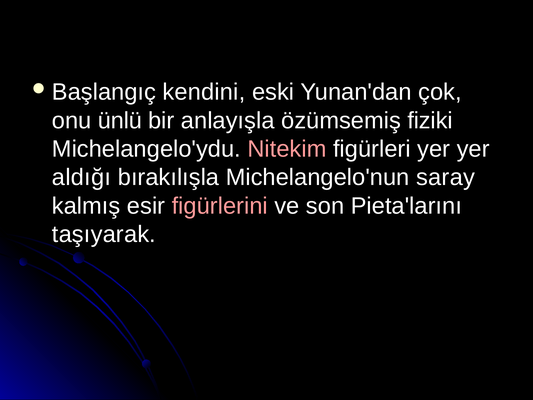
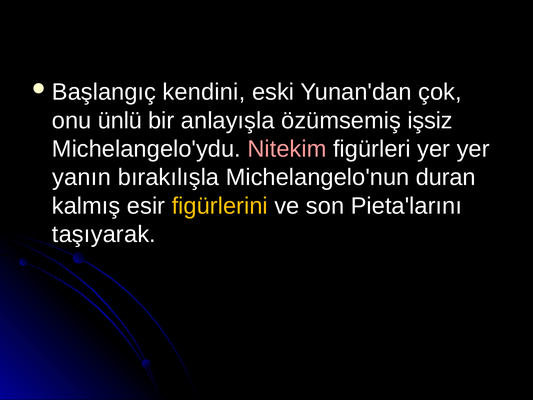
fiziki: fiziki -> işsiz (430, 121)
aldığı: aldığı -> yanın (81, 177)
saray: saray -> duran (446, 177)
figürlerini colour: pink -> yellow (220, 206)
